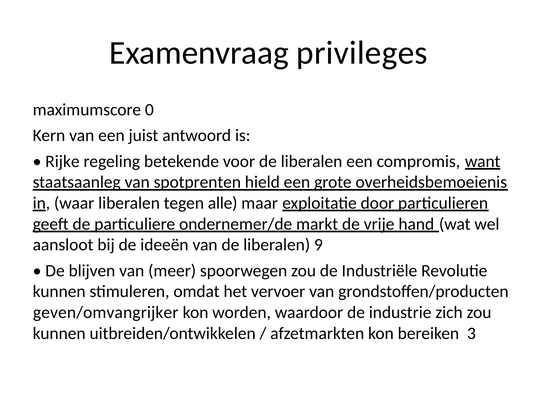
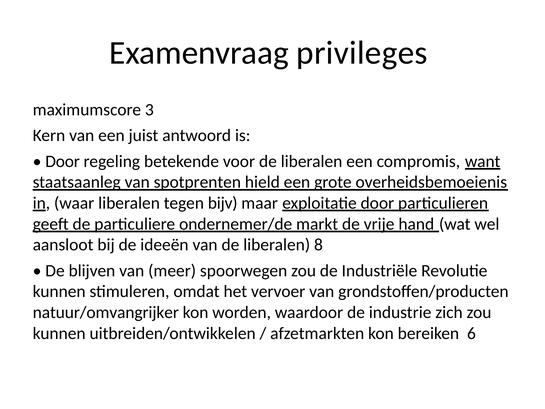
0: 0 -> 3 (149, 110)
Rijke: Rijke -> Door (63, 161)
alle: alle -> bijv (223, 203)
9: 9 -> 8 (318, 245)
geven/omvangrijker: geven/omvangrijker -> natuur/omvangrijker (106, 312)
3: 3 -> 6 (471, 333)
